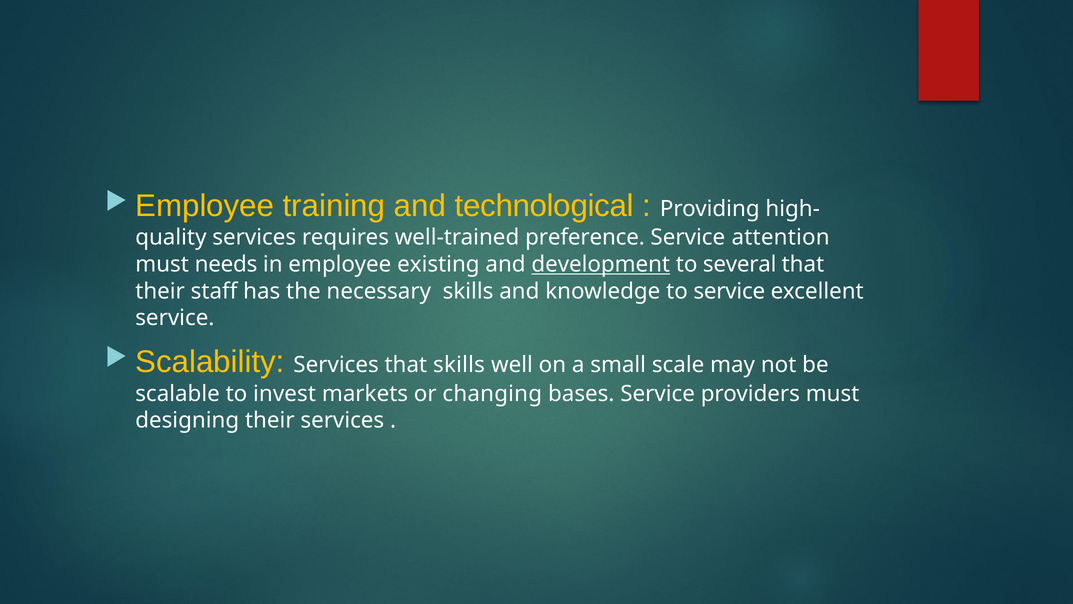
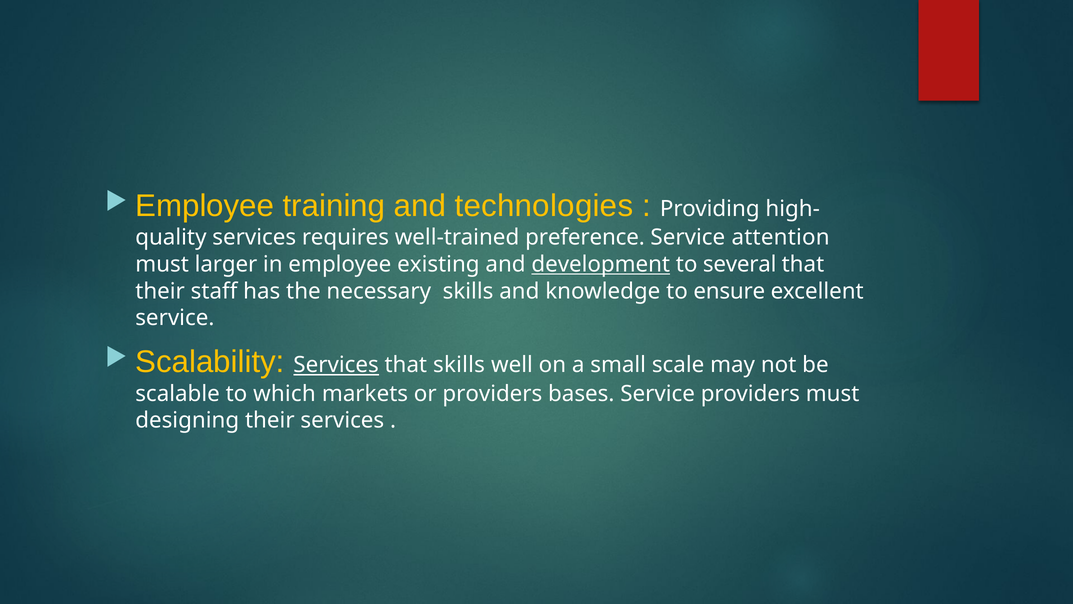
technological: technological -> technologies (544, 206)
needs: needs -> larger (226, 264)
to service: service -> ensure (729, 291)
Services underline: none -> present (336, 365)
invest: invest -> which (284, 393)
or changing: changing -> providers (492, 393)
